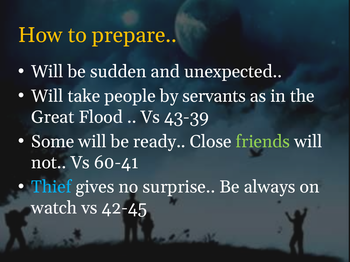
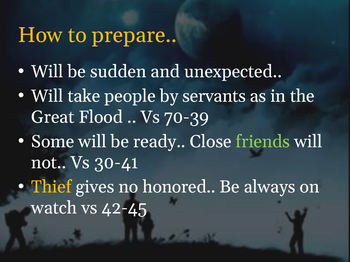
43-39: 43-39 -> 70-39 (186, 117)
60-41: 60-41 -> 30-41 (116, 163)
Thief colour: light blue -> yellow (51, 187)
surprise: surprise -> honored (179, 187)
